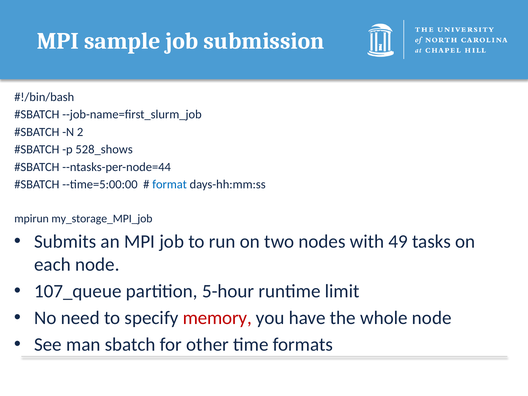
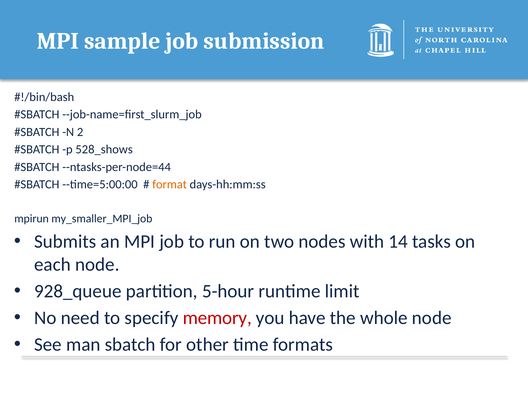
format colour: blue -> orange (170, 184)
my_storage_MPI_job: my_storage_MPI_job -> my_smaller_MPI_job (102, 219)
49: 49 -> 14 (398, 242)
107_queue: 107_queue -> 928_queue (78, 291)
